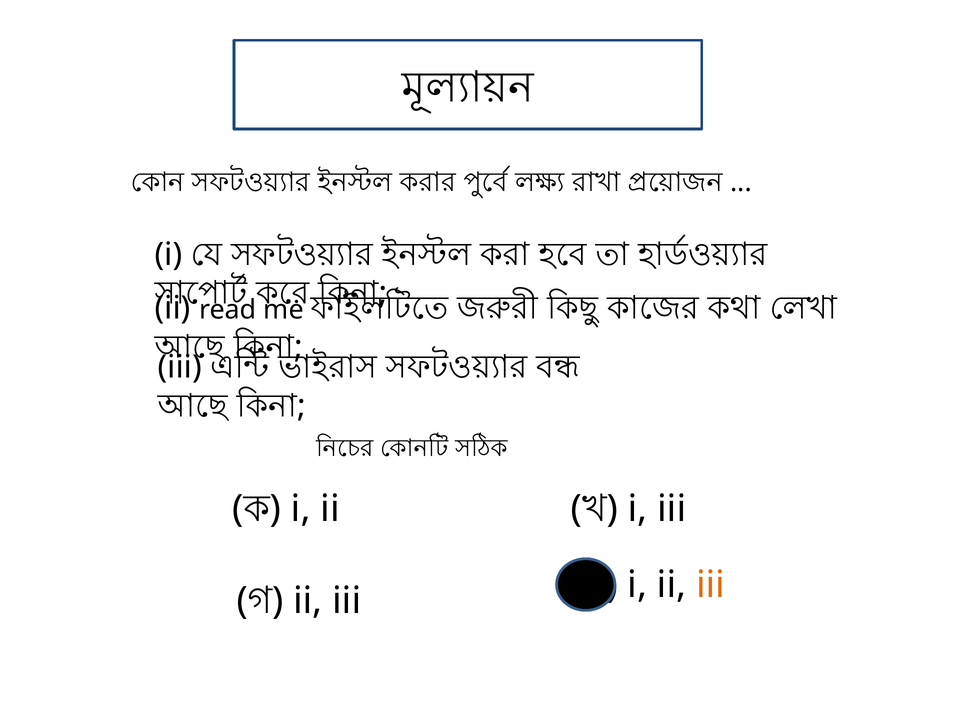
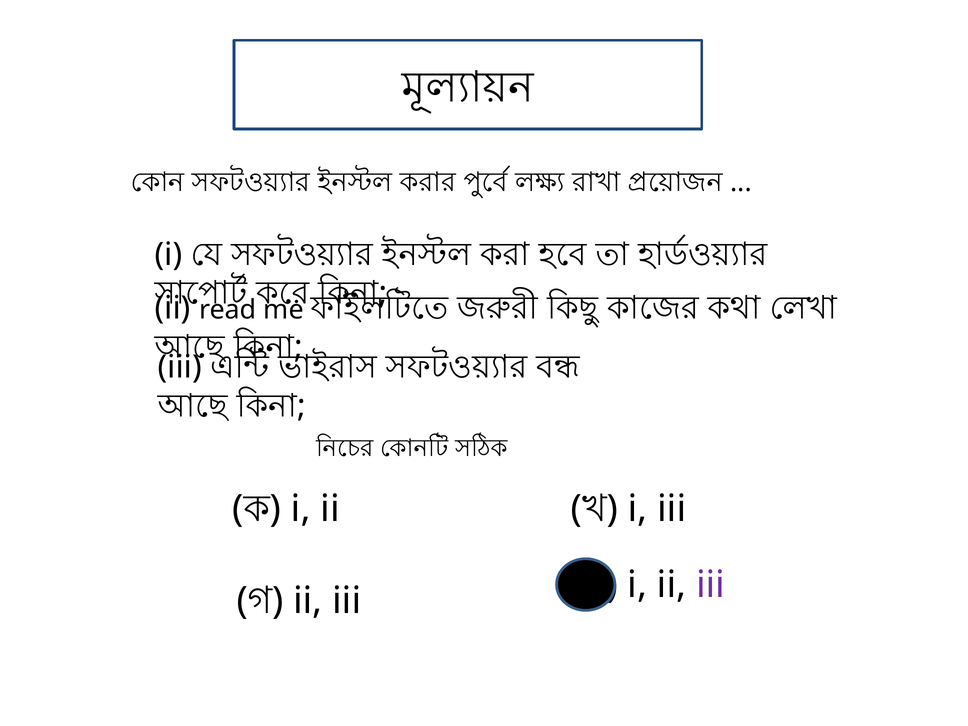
iii colour: orange -> purple (711, 585)
